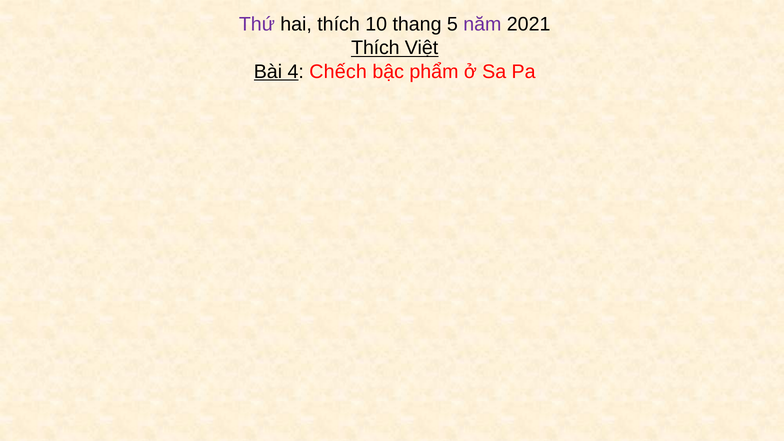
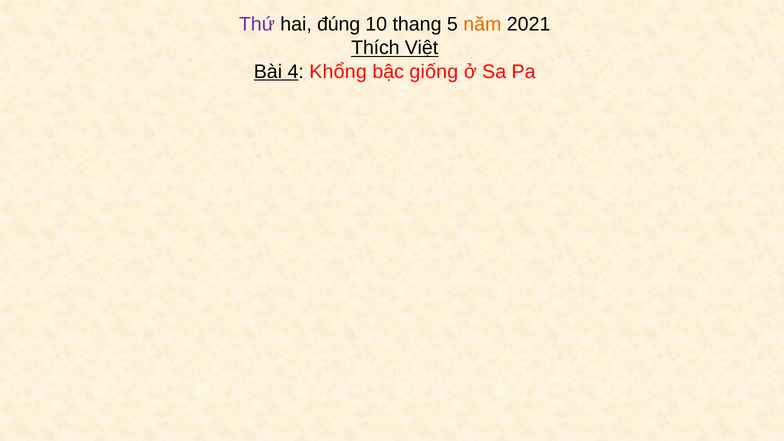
hai thích: thích -> đúng (339, 25)
năm colour: purple -> orange (482, 25)
Chếch: Chếch -> Khổng (338, 72)
phẩm: phẩm -> giống (434, 72)
